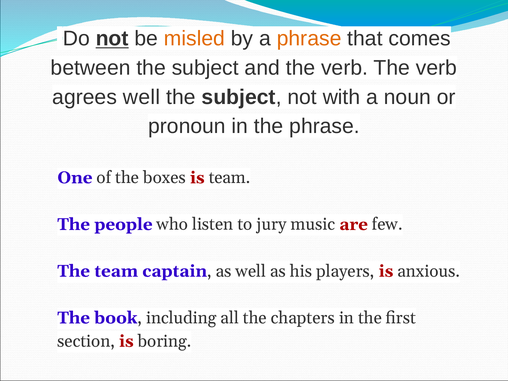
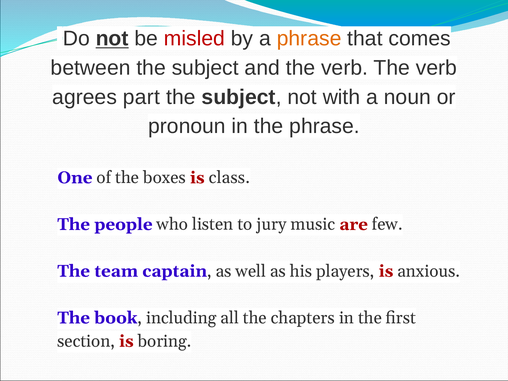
misled colour: orange -> red (194, 39)
agrees well: well -> part (142, 97)
is team: team -> class (229, 178)
